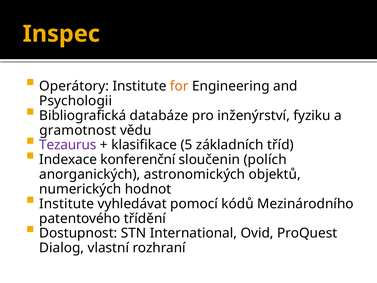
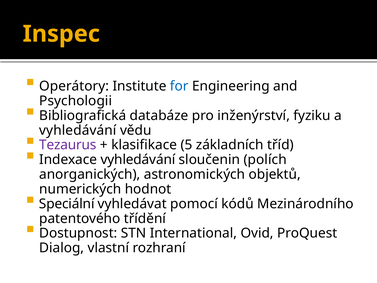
for colour: orange -> blue (179, 86)
gramotnost: gramotnost -> vyhledávání (78, 130)
Indexace konferenční: konferenční -> vyhledávání (138, 160)
Institute: Institute -> Speciální (67, 204)
